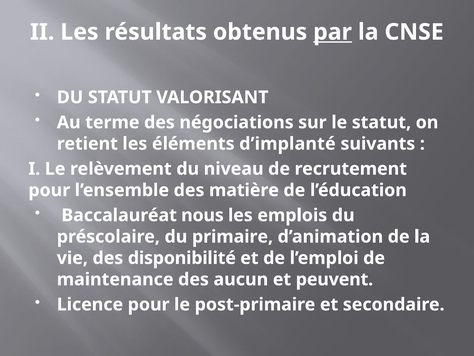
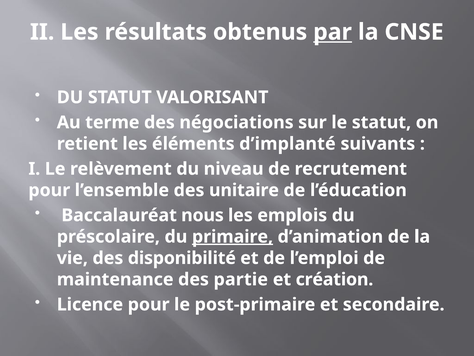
matière: matière -> unitaire (244, 190)
primaire underline: none -> present (232, 236)
aucun: aucun -> partie (241, 279)
peuvent: peuvent -> création (334, 279)
